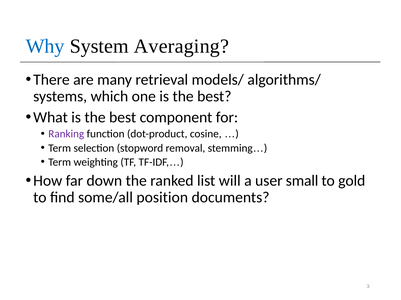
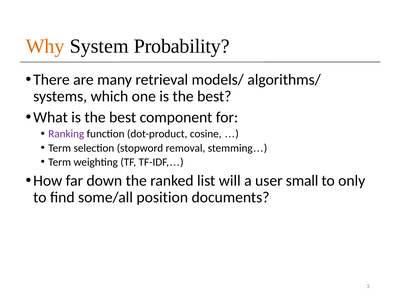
Why colour: blue -> orange (45, 46)
Averaging: Averaging -> Probability (182, 46)
gold: gold -> only (352, 181)
